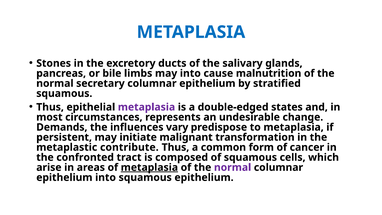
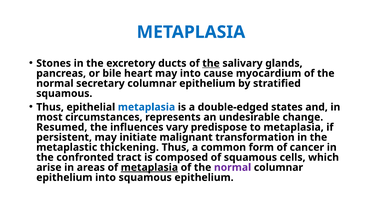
the underline: none -> present (211, 63)
limbs: limbs -> heart (138, 73)
malnutrition: malnutrition -> myocardium (269, 73)
metaplasia colour: purple -> blue (146, 107)
Demands: Demands -> Resumed (62, 127)
contribute: contribute -> thickening (129, 147)
